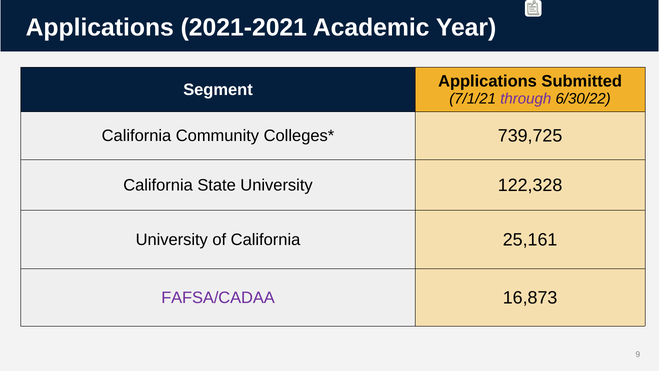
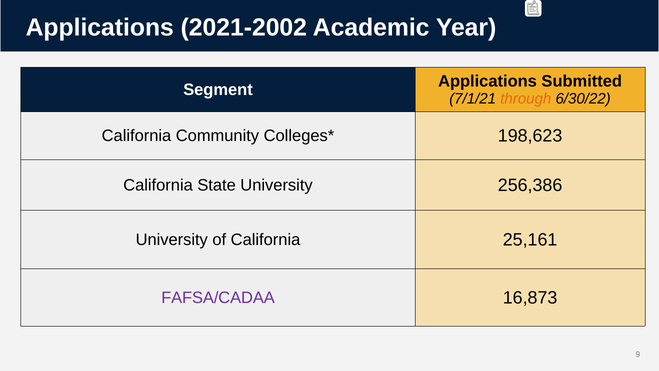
2021-2021: 2021-2021 -> 2021-2002 (244, 27)
through colour: purple -> orange (526, 99)
739,725: 739,725 -> 198,623 (530, 136)
122,328: 122,328 -> 256,386 (530, 185)
